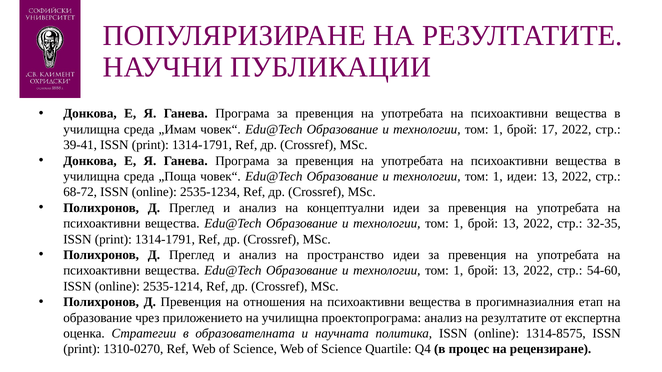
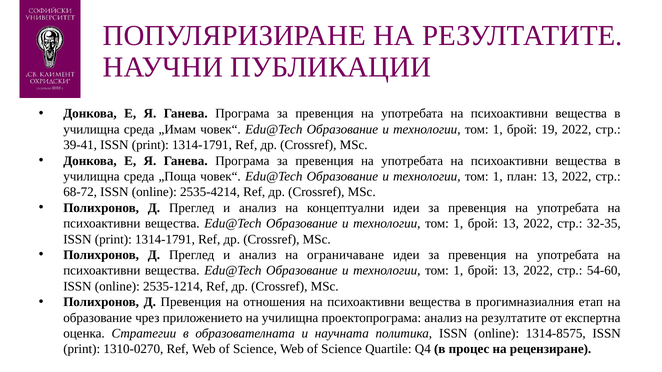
17: 17 -> 19 (550, 129)
1 идеи: идеи -> план (522, 177)
2535-1234: 2535-1234 -> 2535-4214 (210, 192)
пространство: пространство -> ограничаване (346, 255)
